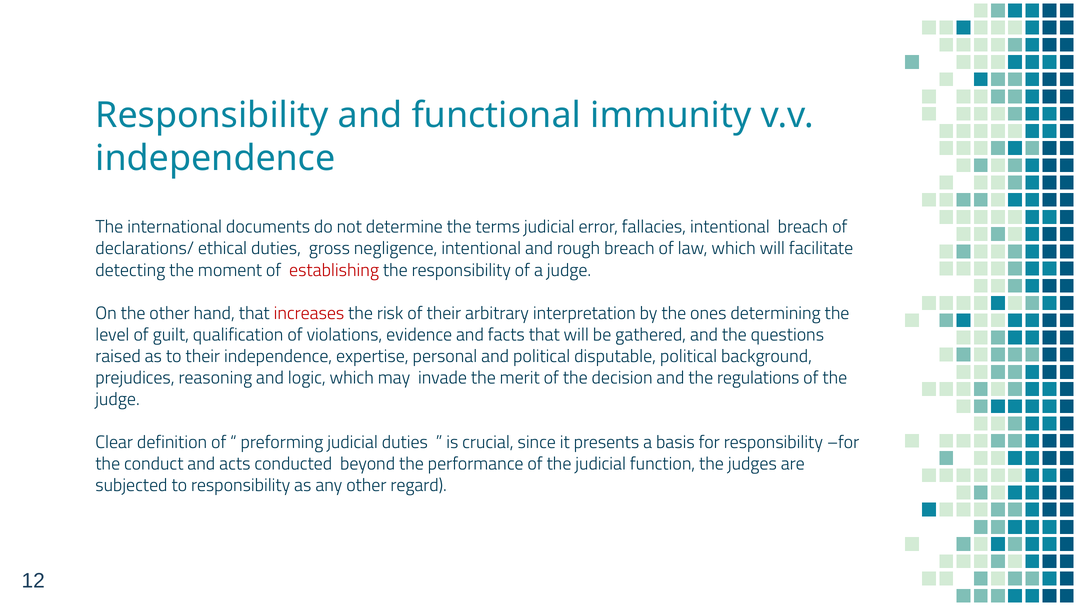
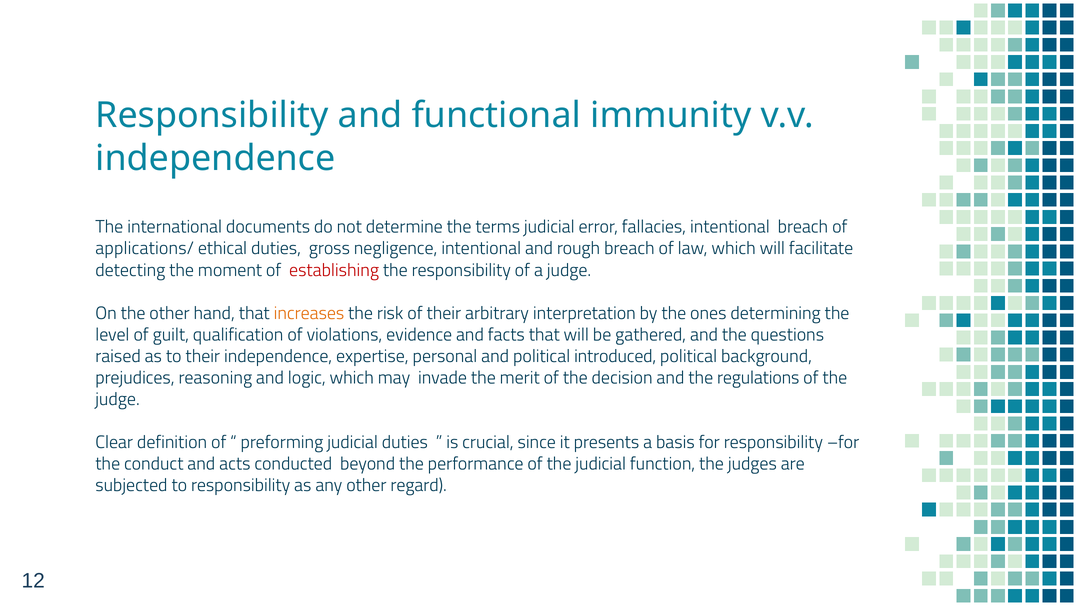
declarations/: declarations/ -> applications/ (145, 248)
increases colour: red -> orange (309, 313)
disputable: disputable -> introduced (615, 356)
